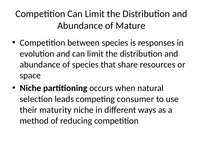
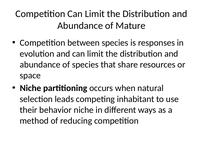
consumer: consumer -> inhabitant (136, 99)
maturity: maturity -> behavior (55, 109)
